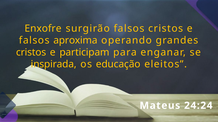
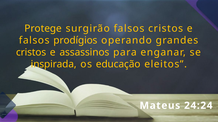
Enxofre: Enxofre -> Protege (43, 29)
aproxima: aproxima -> prodígios (75, 41)
participam: participam -> assassinos (84, 53)
